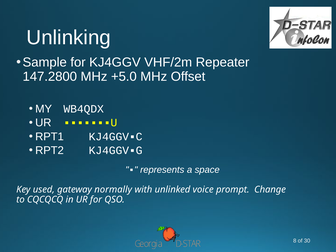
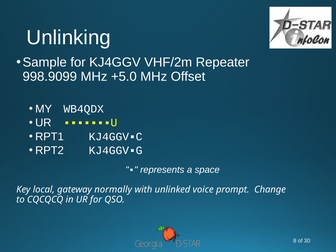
147.2800: 147.2800 -> 998.9099 (50, 76)
used: used -> local (44, 189)
